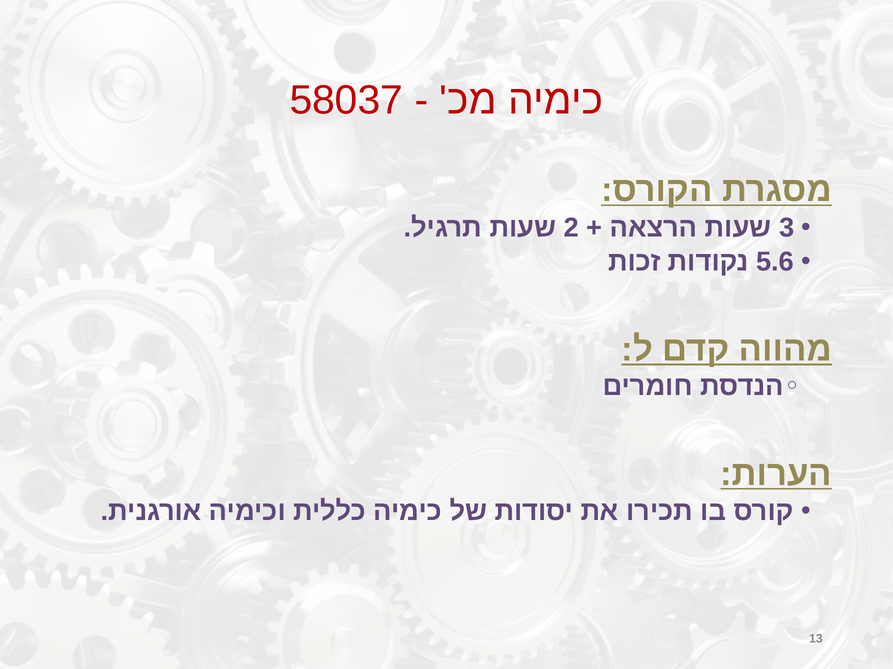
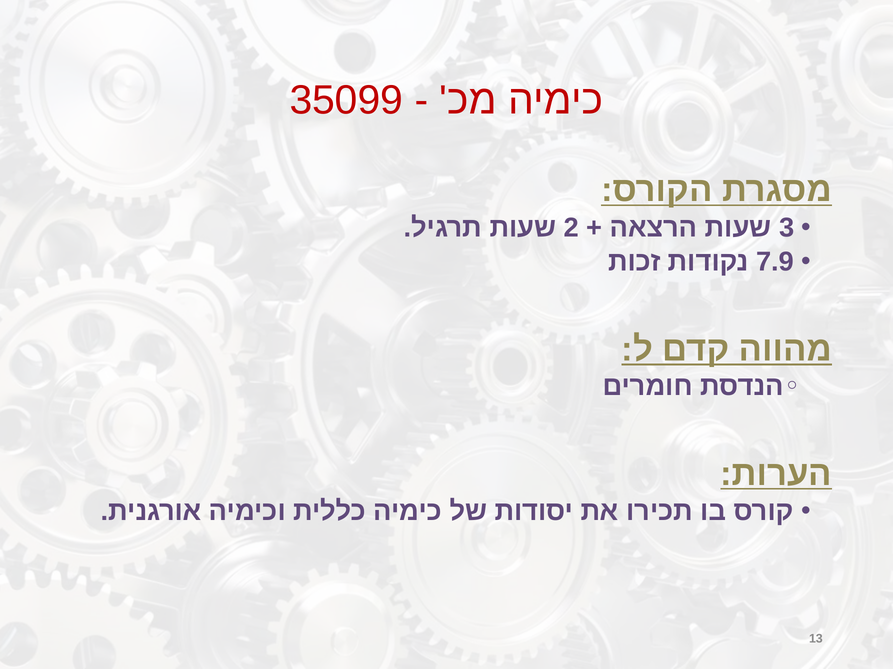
58037: 58037 -> 35099 (346, 100)
5.6: 5.6 -> 7.9 (775, 262)
